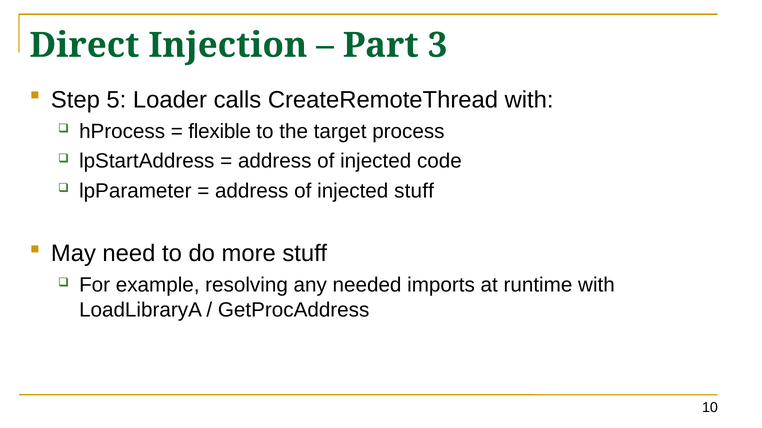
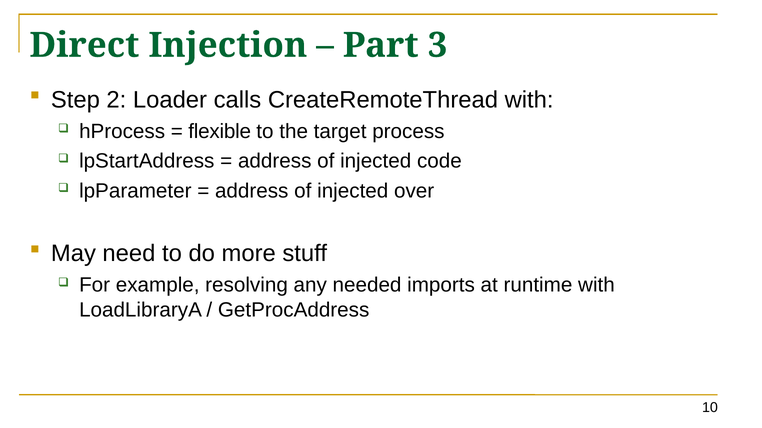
5: 5 -> 2 (116, 100)
injected stuff: stuff -> over (414, 191)
